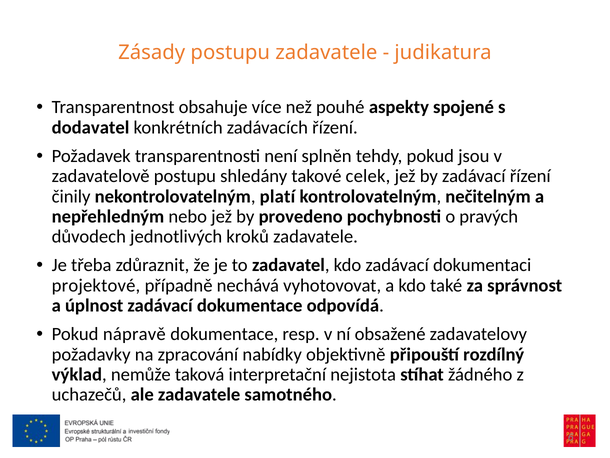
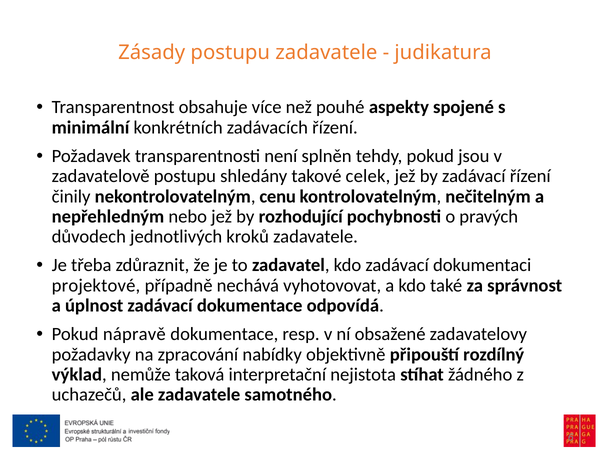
dodavatel: dodavatel -> minimální (91, 127)
platí: platí -> cenu (278, 196)
provedeno: provedeno -> rozhodující (301, 216)
